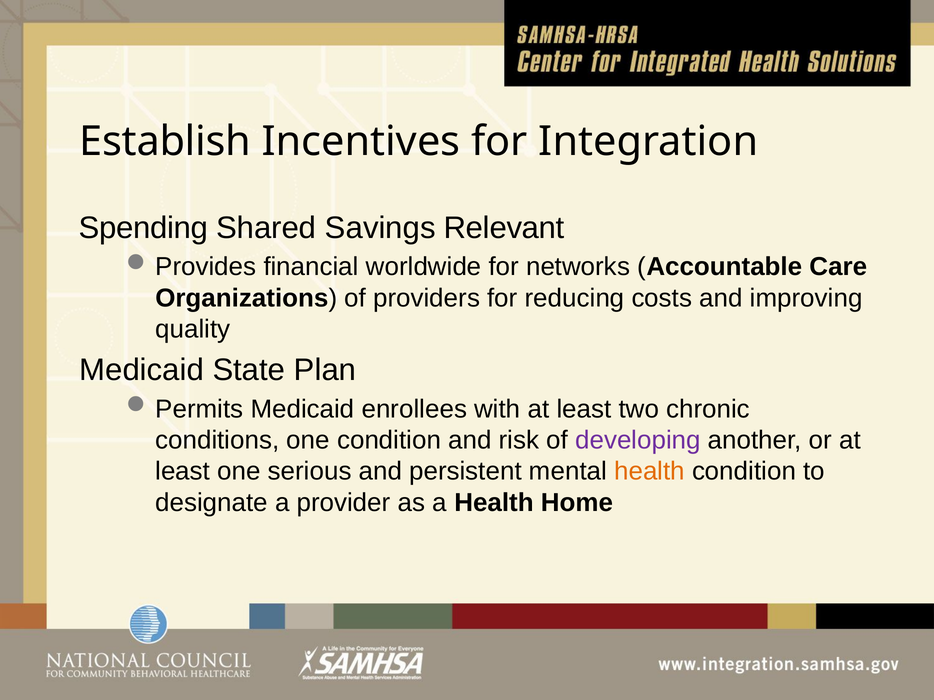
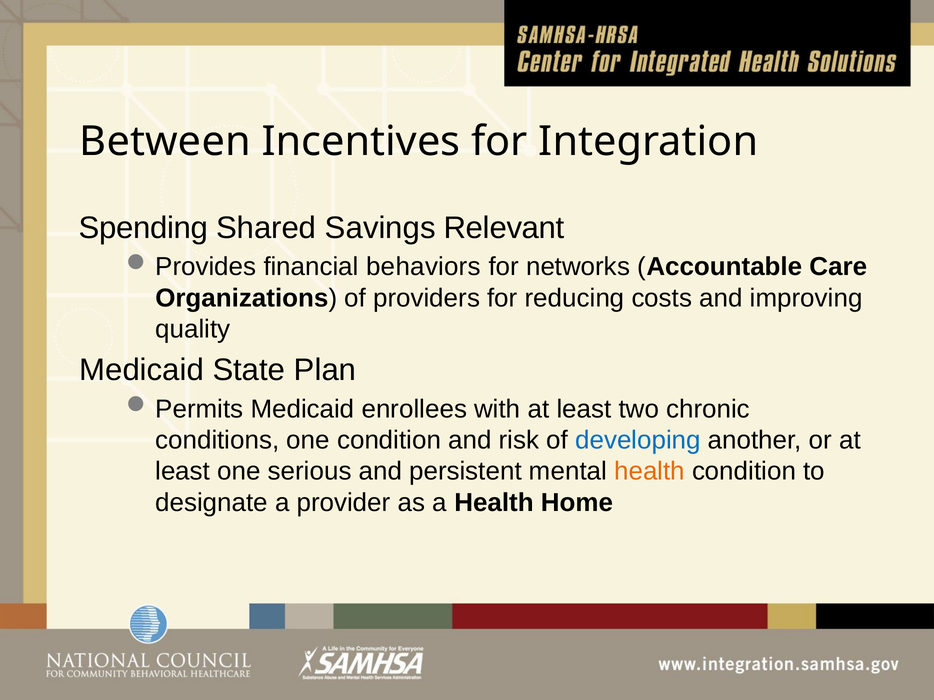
Establish: Establish -> Between (165, 141)
worldwide: worldwide -> behaviors (424, 267)
developing colour: purple -> blue (638, 440)
